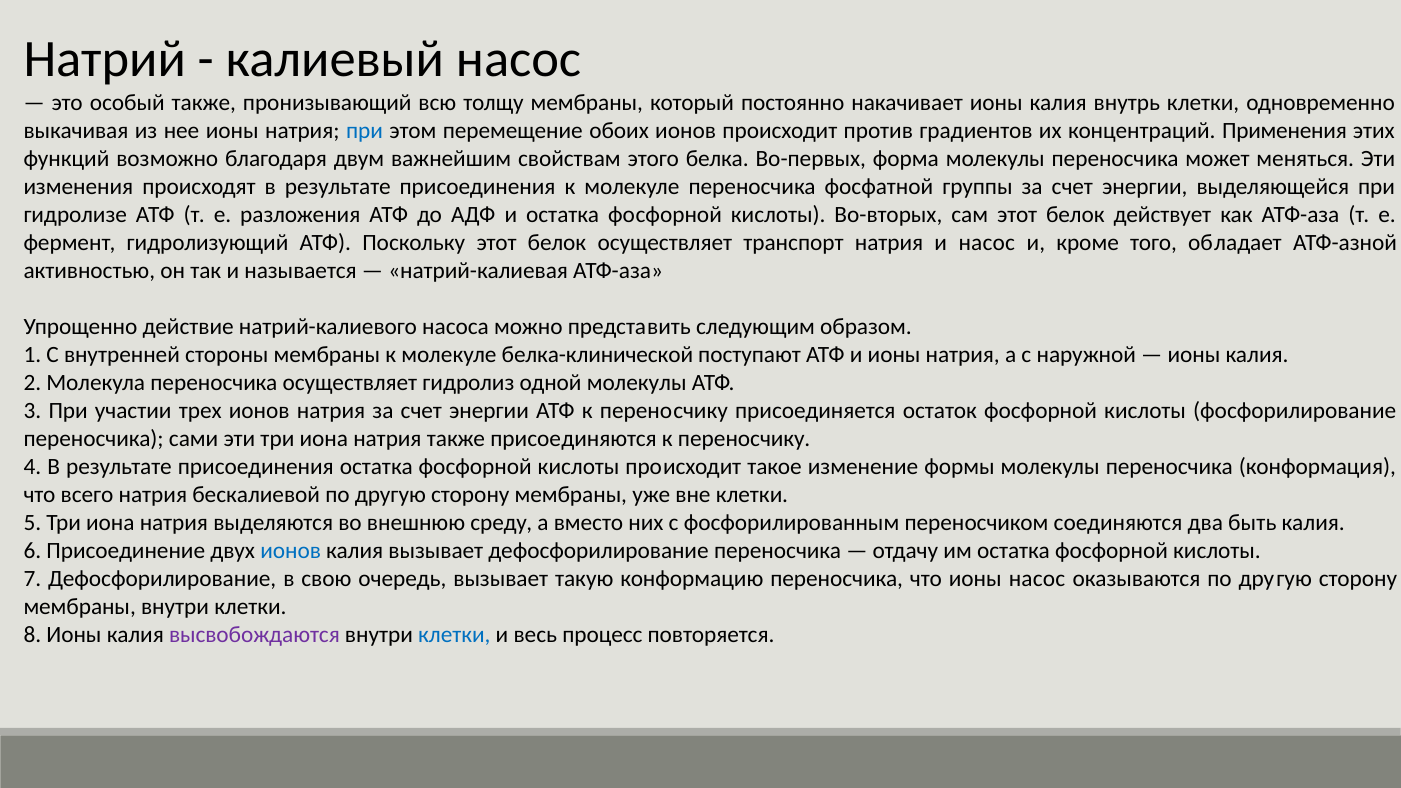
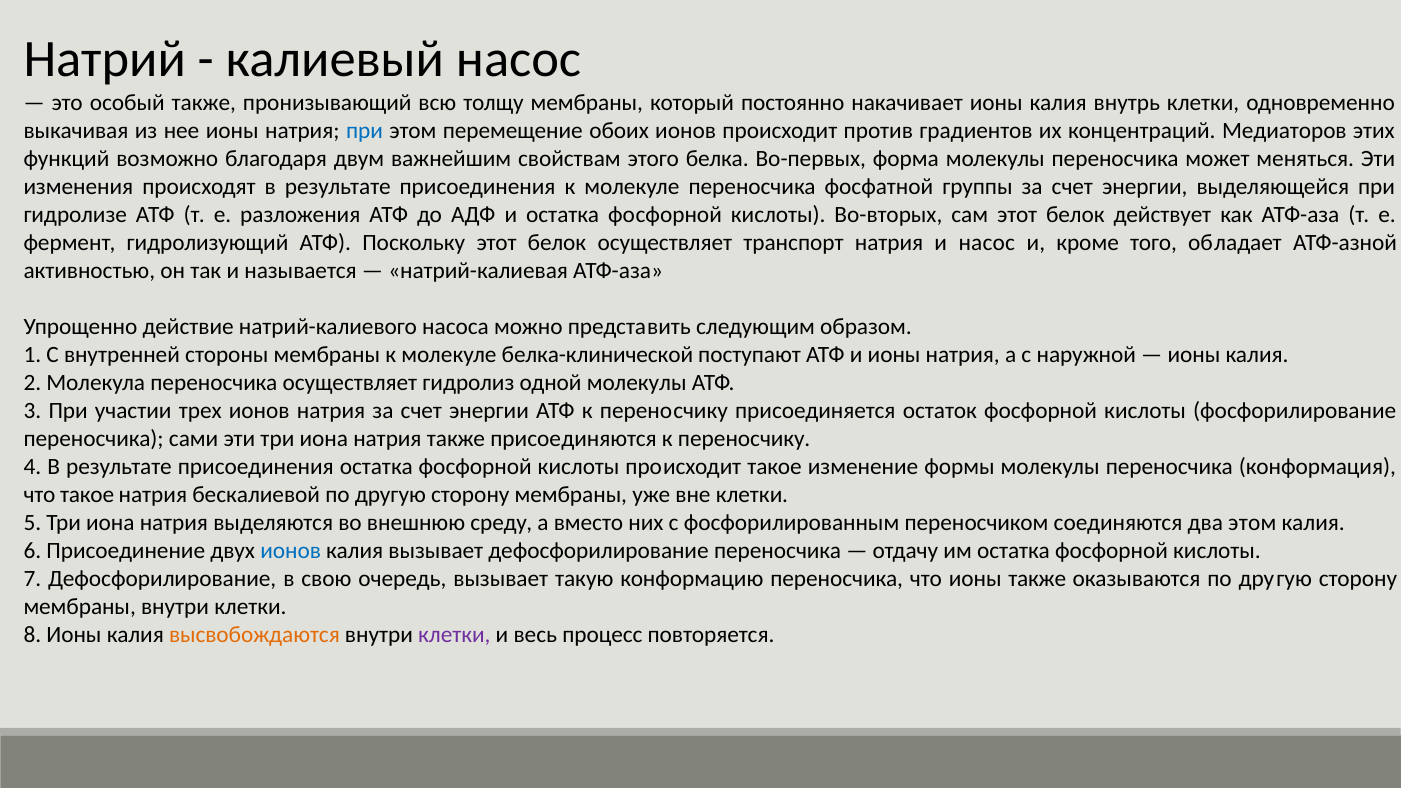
Применения: Применения -> Медиаторов (1284, 130)
что всего: всего -> такое (87, 494)
два быть: быть -> этом (1252, 522)
ионы насос: насос -> также (1037, 578)
высвобождаются colour: purple -> orange (254, 634)
клетки colour: blue -> purple (454, 634)
